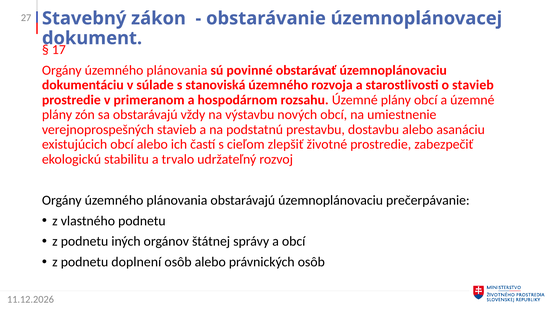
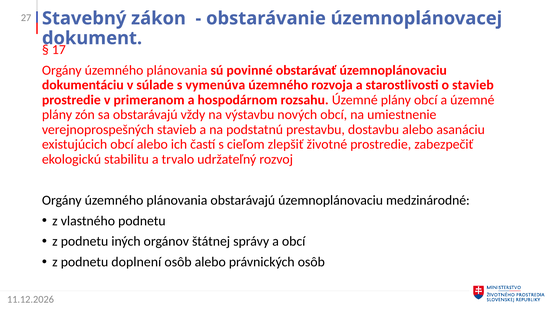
stanoviská: stanoviská -> vymenúva (215, 85)
prečerpávanie: prečerpávanie -> medzinárodné (428, 201)
